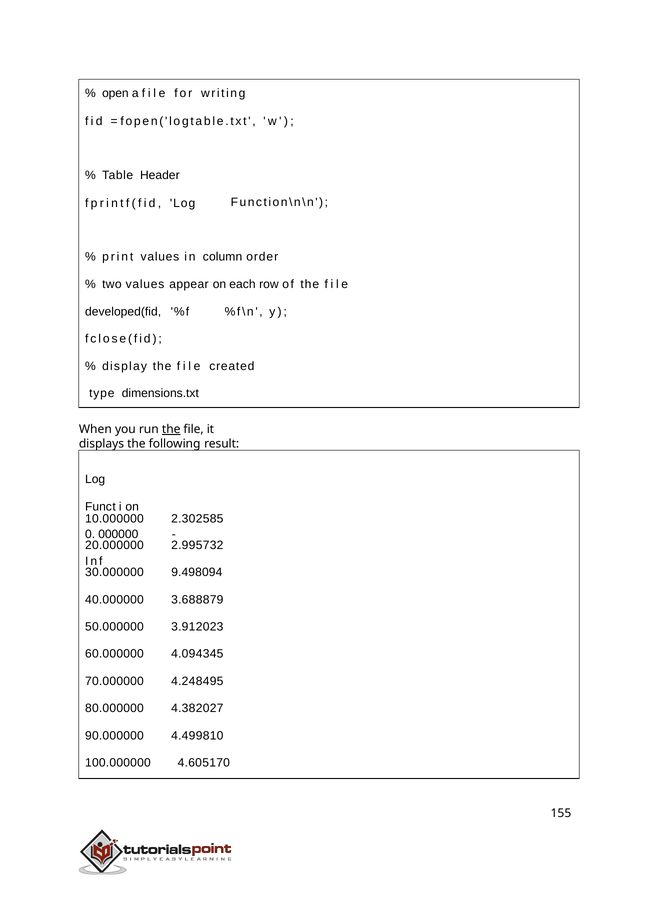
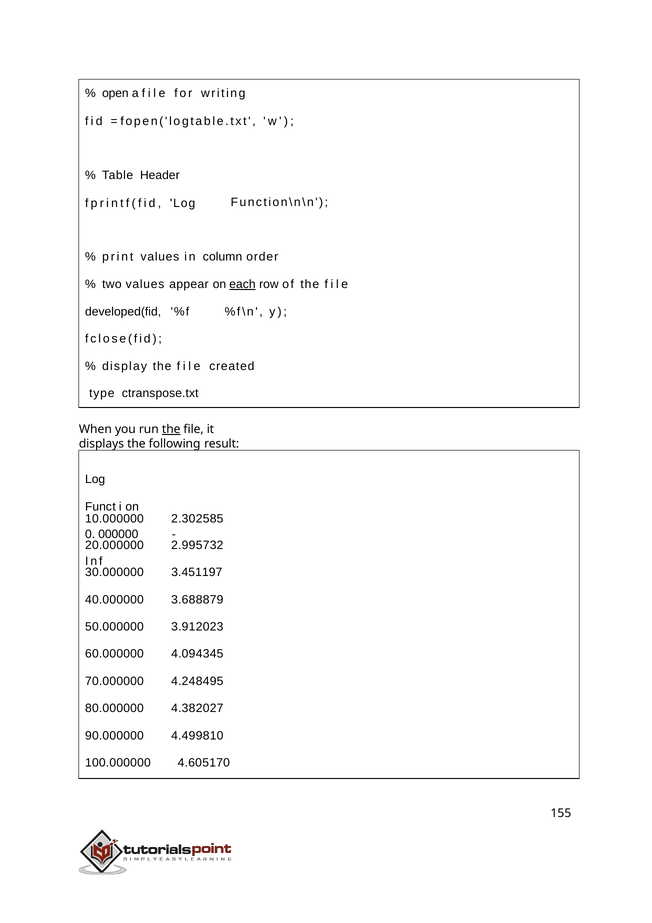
each underline: none -> present (243, 284)
dimensions.txt: dimensions.txt -> ctranspose.txt (160, 393)
9.498094: 9.498094 -> 3.451197 (197, 572)
